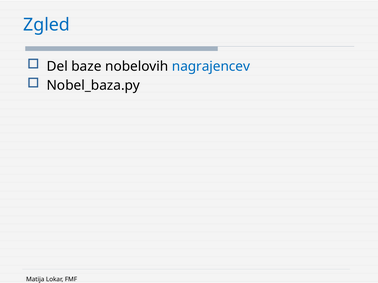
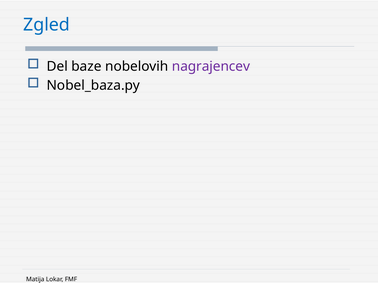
nagrajencev colour: blue -> purple (211, 66)
